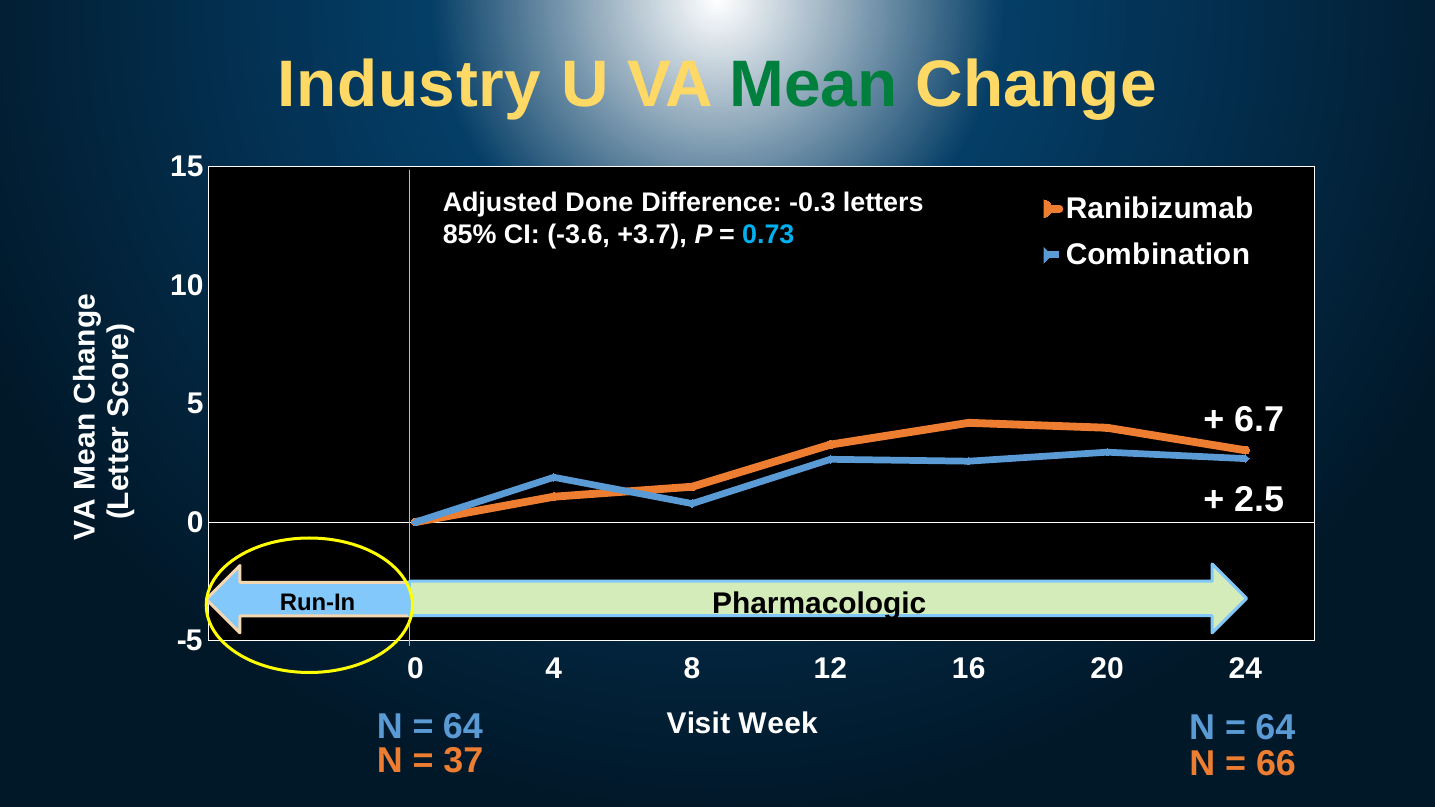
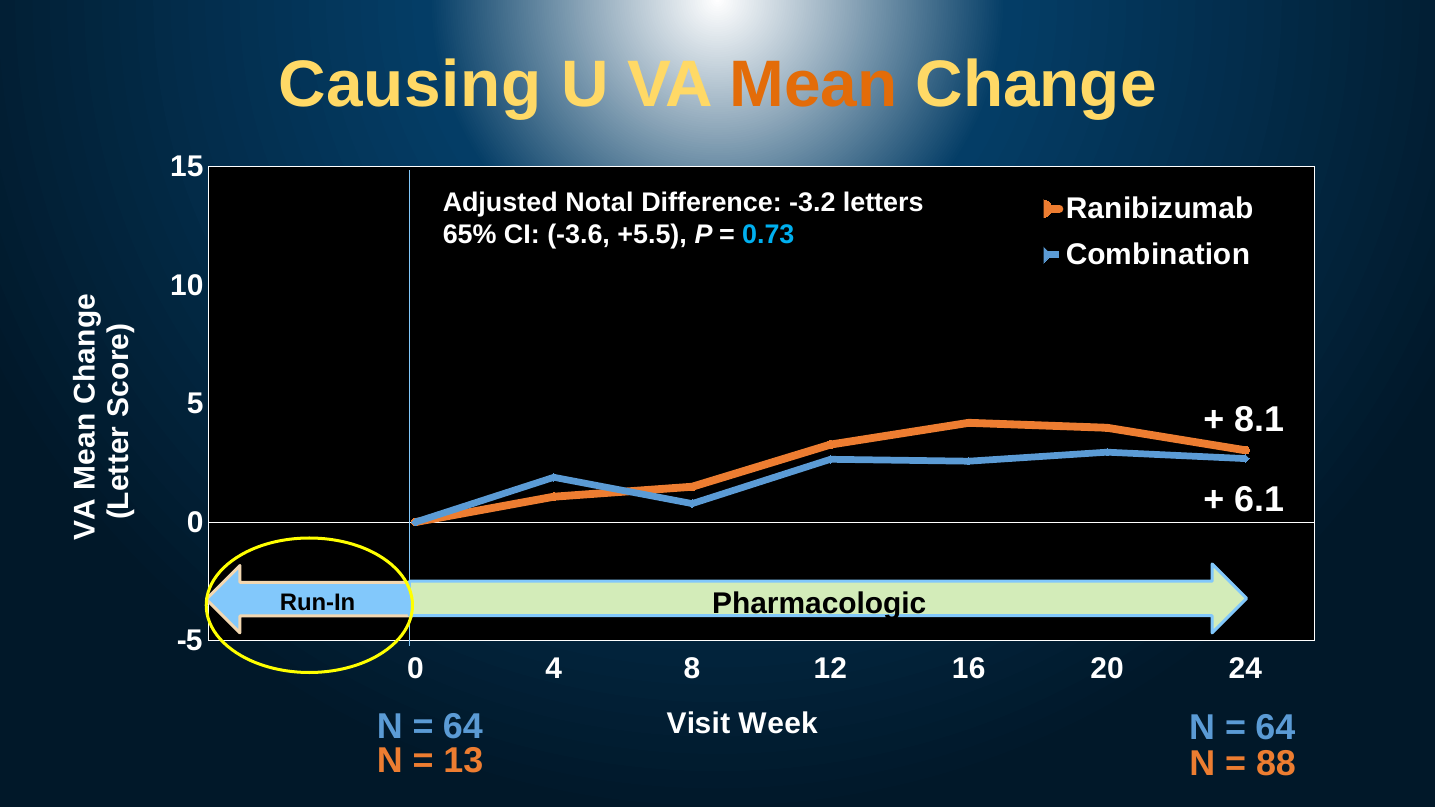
Industry: Industry -> Causing (410, 85)
Mean colour: green -> orange (813, 85)
Done: Done -> Notal (599, 203)
-0.3: -0.3 -> -3.2 (812, 203)
85%: 85% -> 65% (470, 235)
+3.7: +3.7 -> +5.5 (652, 235)
6.7: 6.7 -> 8.1 (1259, 420)
2.5: 2.5 -> 6.1 (1259, 500)
37: 37 -> 13 (463, 761)
66: 66 -> 88 (1276, 764)
